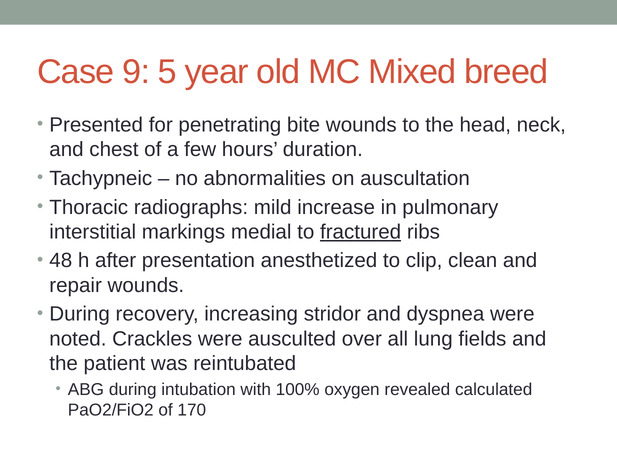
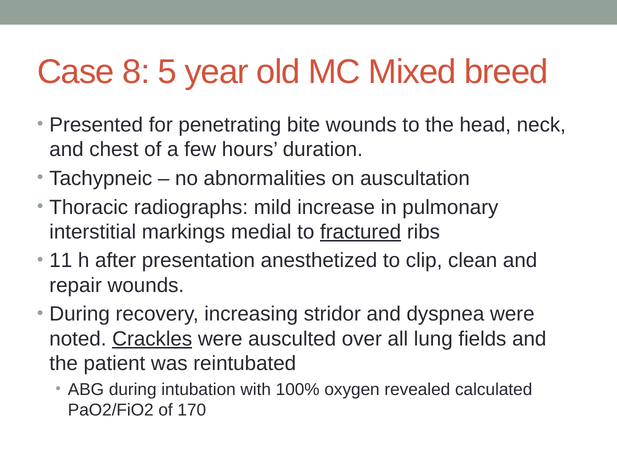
9: 9 -> 8 (136, 72)
48: 48 -> 11 (61, 261)
Crackles underline: none -> present (152, 339)
